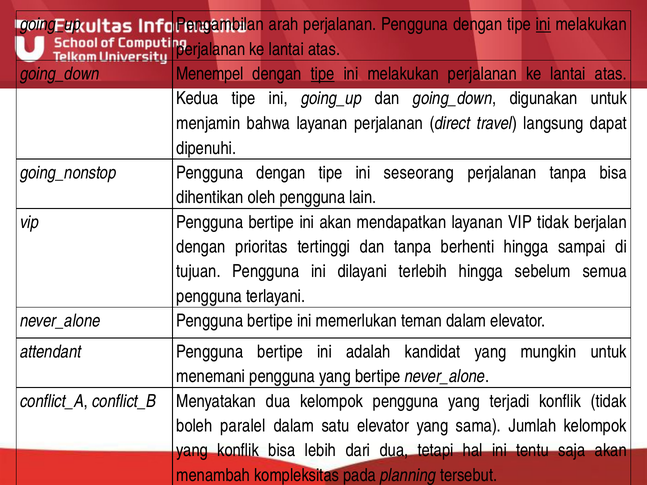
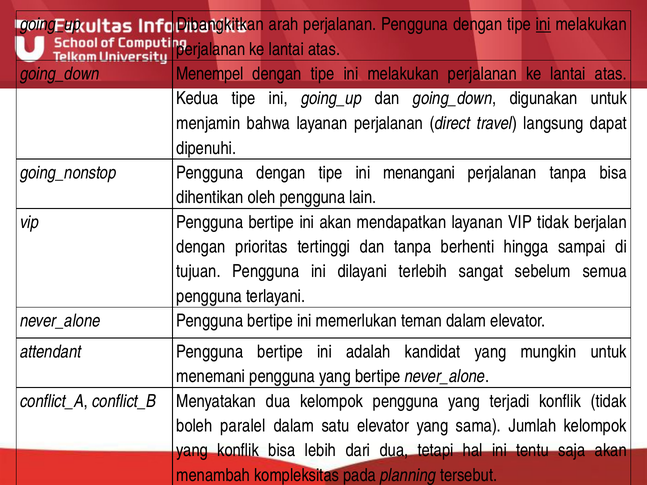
Pengambilan: Pengambilan -> Dibangkitkan (220, 24)
tipe underline: present -> none (323, 74)
seseorang: seseorang -> menangani (419, 173)
terlebih hingga: hingga -> sangat (481, 272)
